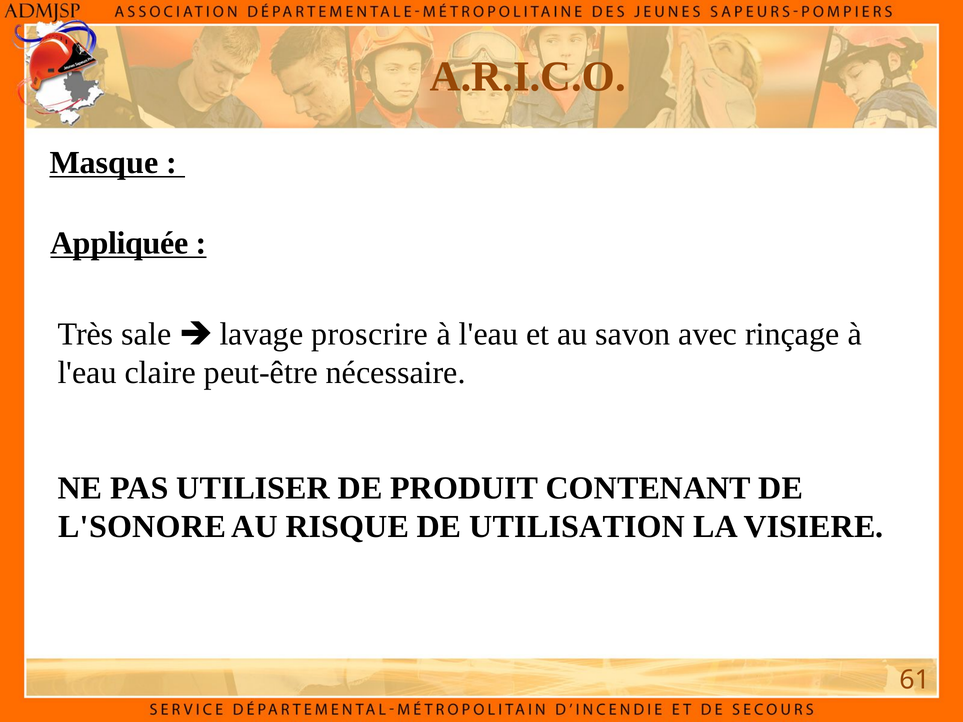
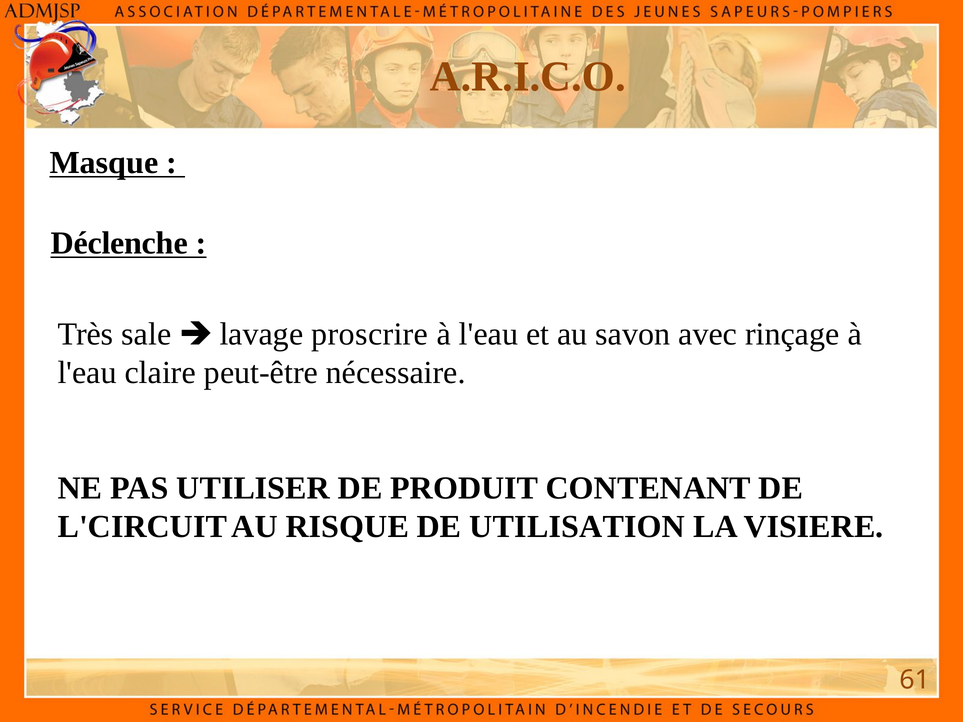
Appliquée: Appliquée -> Déclenche (119, 243)
L'SONORE: L'SONORE -> L'CIRCUIT (142, 527)
